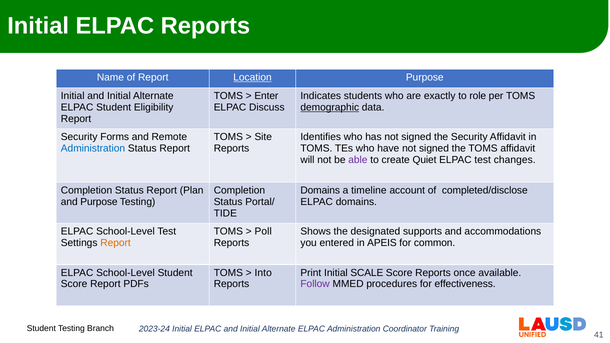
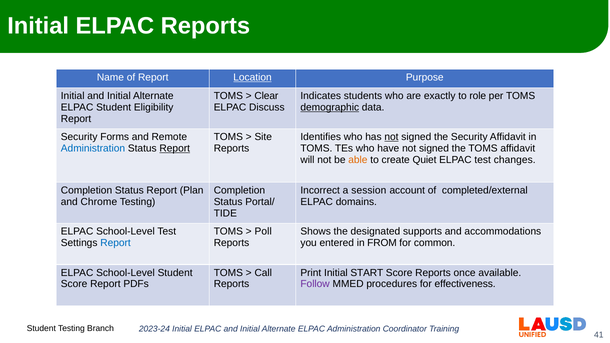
Enter: Enter -> Clear (266, 96)
not underline: none -> present (391, 137)
Report underline: none -> present (175, 148)
able colour: purple -> orange (358, 160)
Domains: Domains -> Incorrect (320, 190)
timeline: timeline -> session (369, 190)
completed/disclose: completed/disclose -> completed/external (485, 190)
and Purpose: Purpose -> Chrome (99, 202)
Report colour: orange -> blue (116, 243)
APEIS: APEIS -> FROM (382, 243)
Into: Into -> Call (263, 273)
SCALE: SCALE -> START (367, 273)
